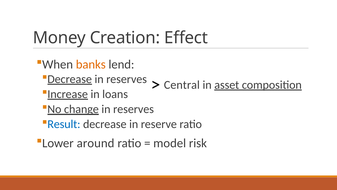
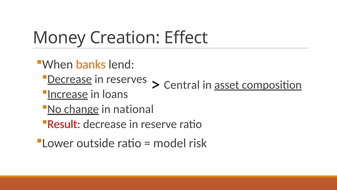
reserves: reserves -> national (133, 109)
Result colour: blue -> red (64, 124)
around: around -> outside (96, 143)
